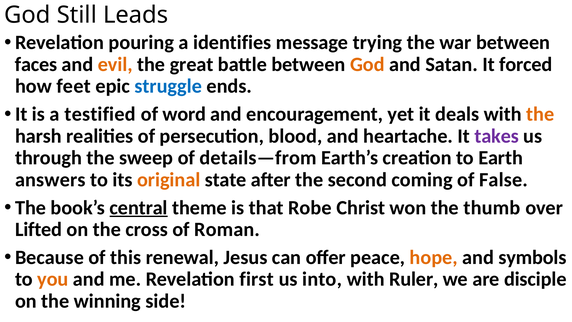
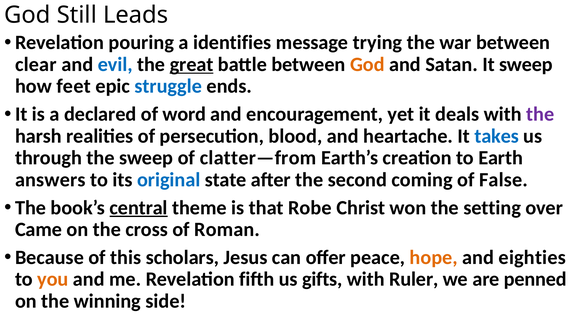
faces: faces -> clear (36, 64)
evil colour: orange -> blue (115, 64)
great underline: none -> present (192, 64)
It forced: forced -> sweep (526, 64)
testified: testified -> declared (100, 114)
the colour: orange -> purple (540, 114)
takes colour: purple -> blue (497, 136)
details—from: details—from -> clatter—from (258, 158)
original colour: orange -> blue (169, 180)
thumb: thumb -> setting (492, 208)
Lifted: Lifted -> Came (39, 229)
renewal: renewal -> scholars (182, 257)
symbols: symbols -> eighties (532, 257)
first: first -> fifth (257, 279)
into: into -> gifts (322, 279)
disciple: disciple -> penned (535, 279)
